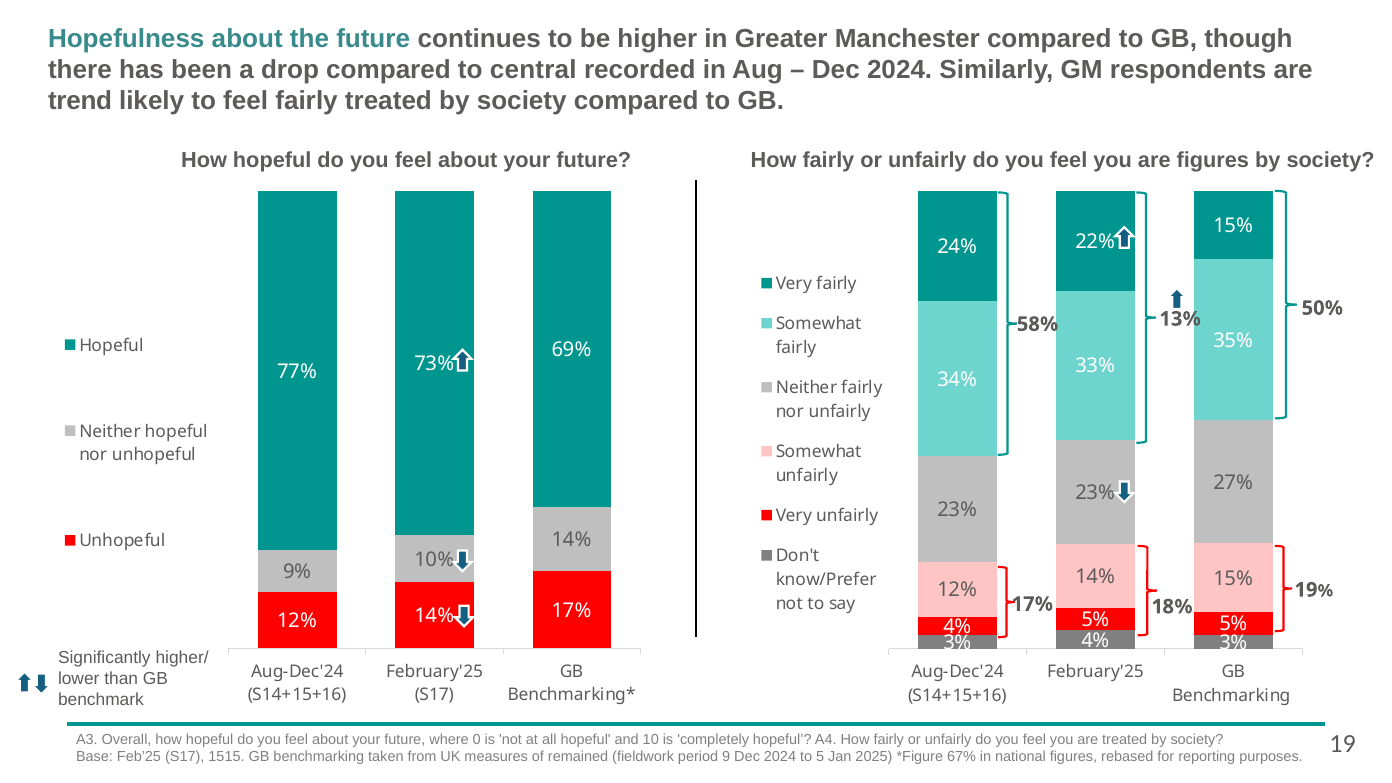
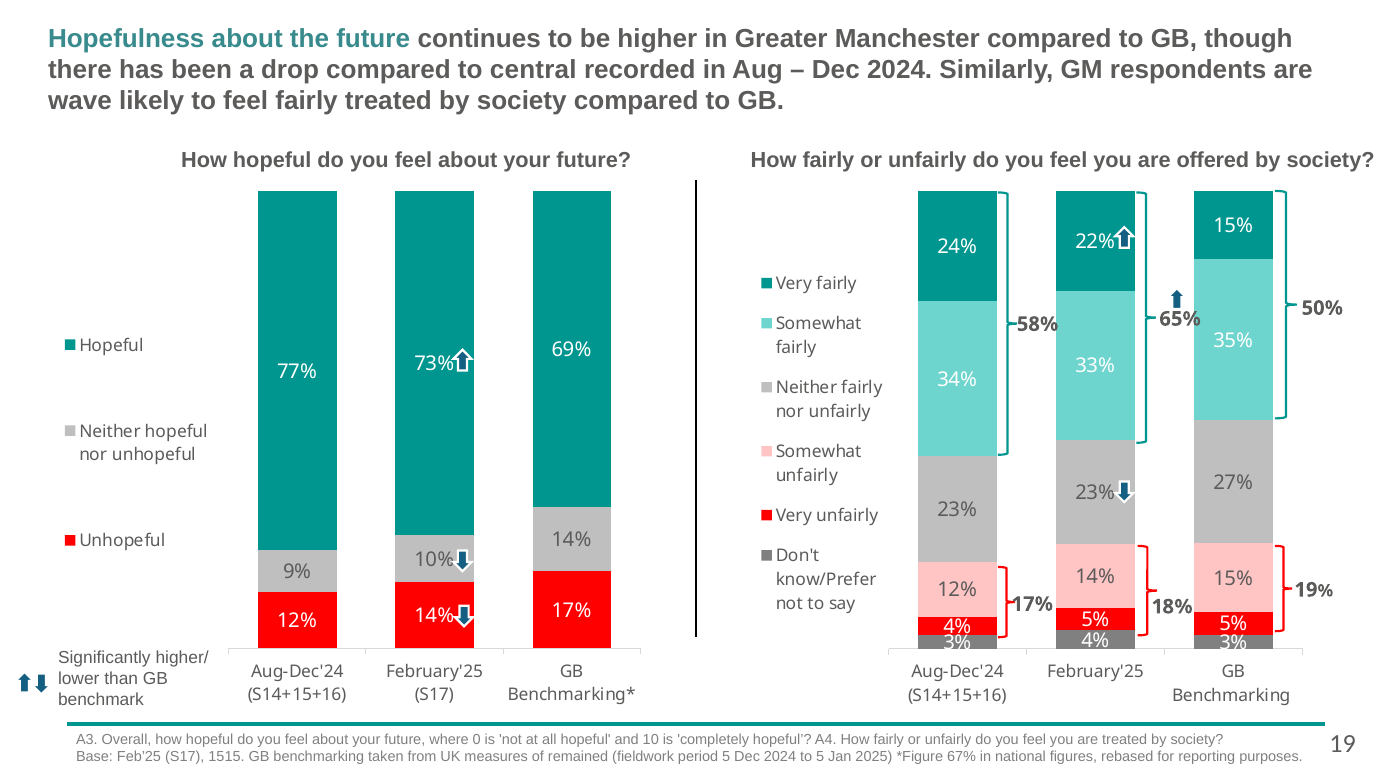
trend: trend -> wave (80, 101)
are figures: figures -> offered (1213, 160)
13%: 13% -> 65% (1180, 319)
period 9: 9 -> 5 (726, 757)
